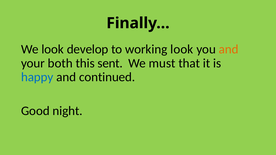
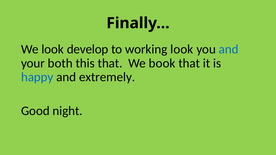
and colour: orange -> blue (229, 49)
this sent: sent -> that (110, 63)
must: must -> book (162, 63)
continued: continued -> extremely (107, 77)
